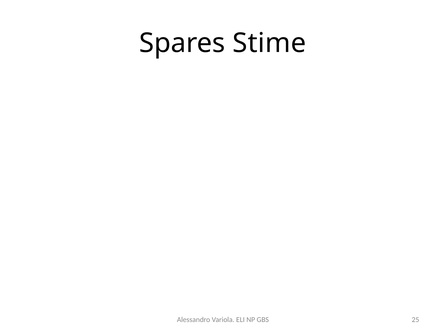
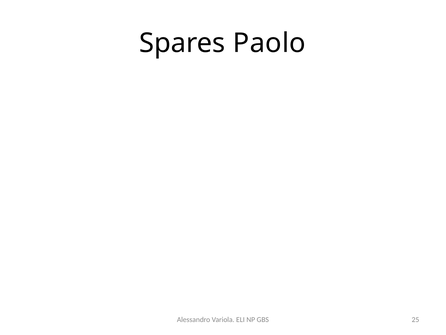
Stime: Stime -> Paolo (269, 43)
